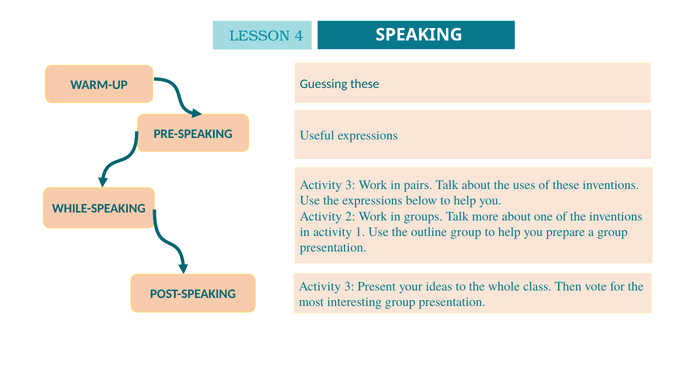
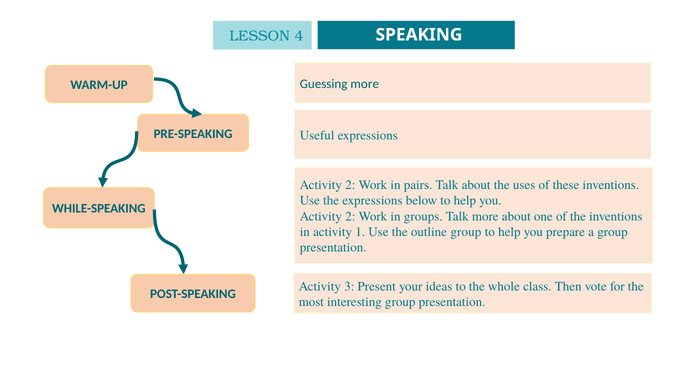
Guessing these: these -> more (365, 84)
3: 3 -> 2 (350, 185)
